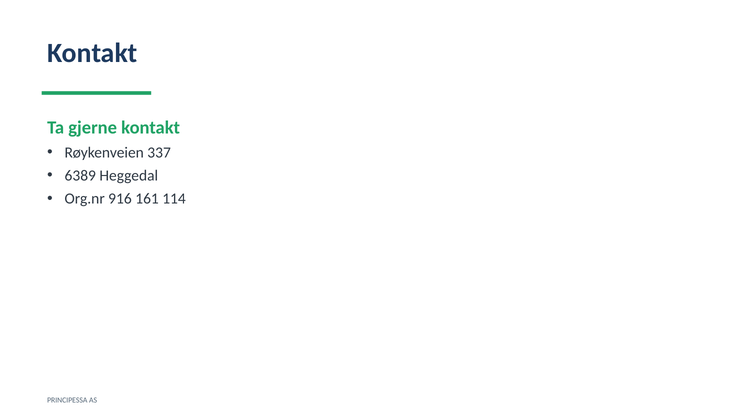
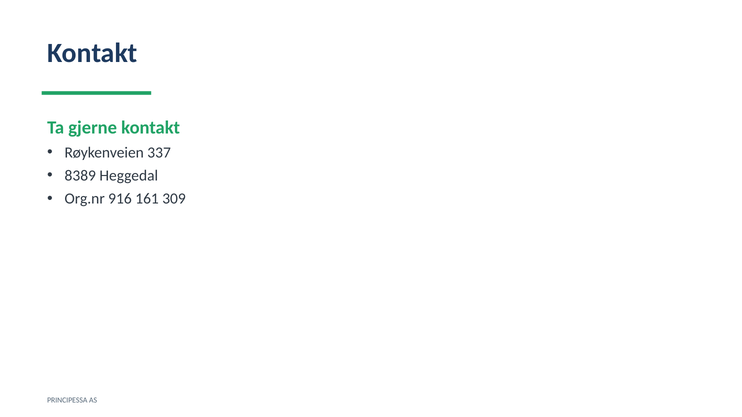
6389: 6389 -> 8389 (80, 176)
114: 114 -> 309 (174, 199)
